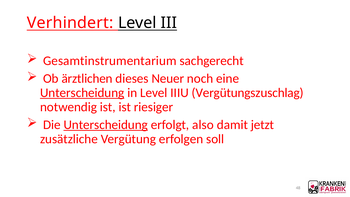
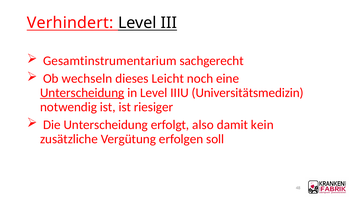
ärztlichen: ärztlichen -> wechseln (87, 79)
Neuer: Neuer -> Leicht (168, 79)
Vergütungszuschlag: Vergütungszuschlag -> Universitätsmedizin (248, 93)
Unterscheidung underline: present -> none (106, 125)
jetzt: jetzt -> kein (262, 125)
